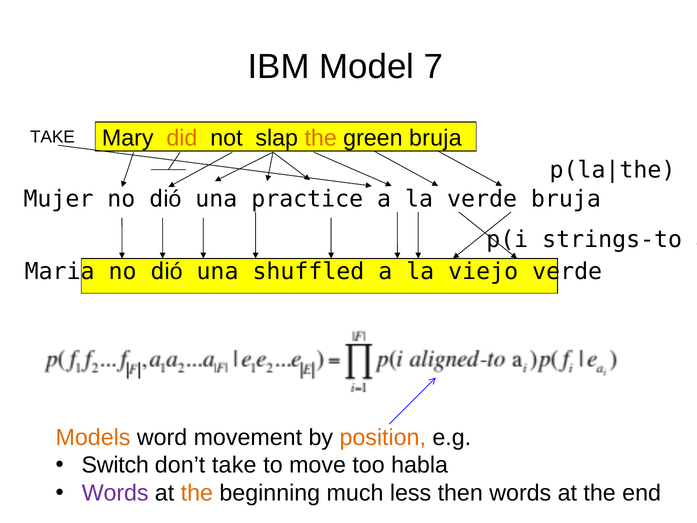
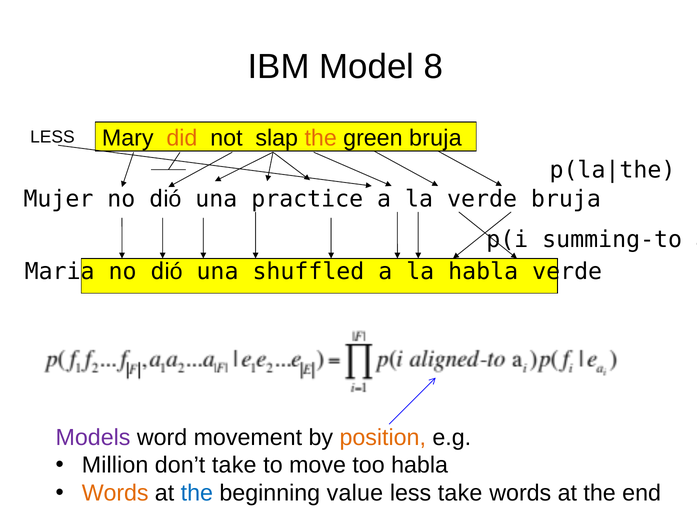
7: 7 -> 8 (434, 67)
TAKE: TAKE -> LESS (52, 137)
strings-to: strings-to -> summing-to (612, 240)
la viejo: viejo -> habla (483, 272)
Models colour: orange -> purple (93, 437)
Switch: Switch -> Million (115, 465)
Words colour: purple -> orange (115, 493)
the colour: orange -> blue (197, 493)
much: much -> value (355, 493)
less then: then -> take (460, 493)
